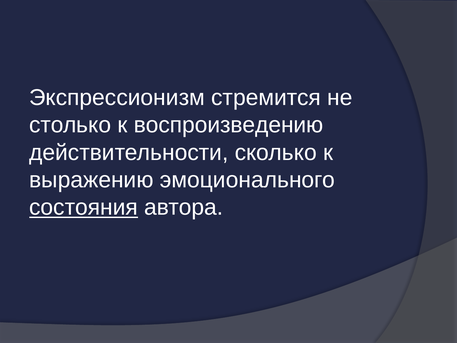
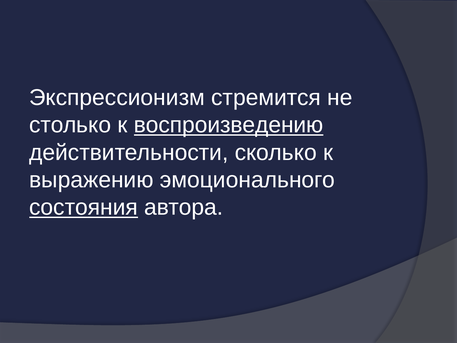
воспроизведению underline: none -> present (229, 125)
